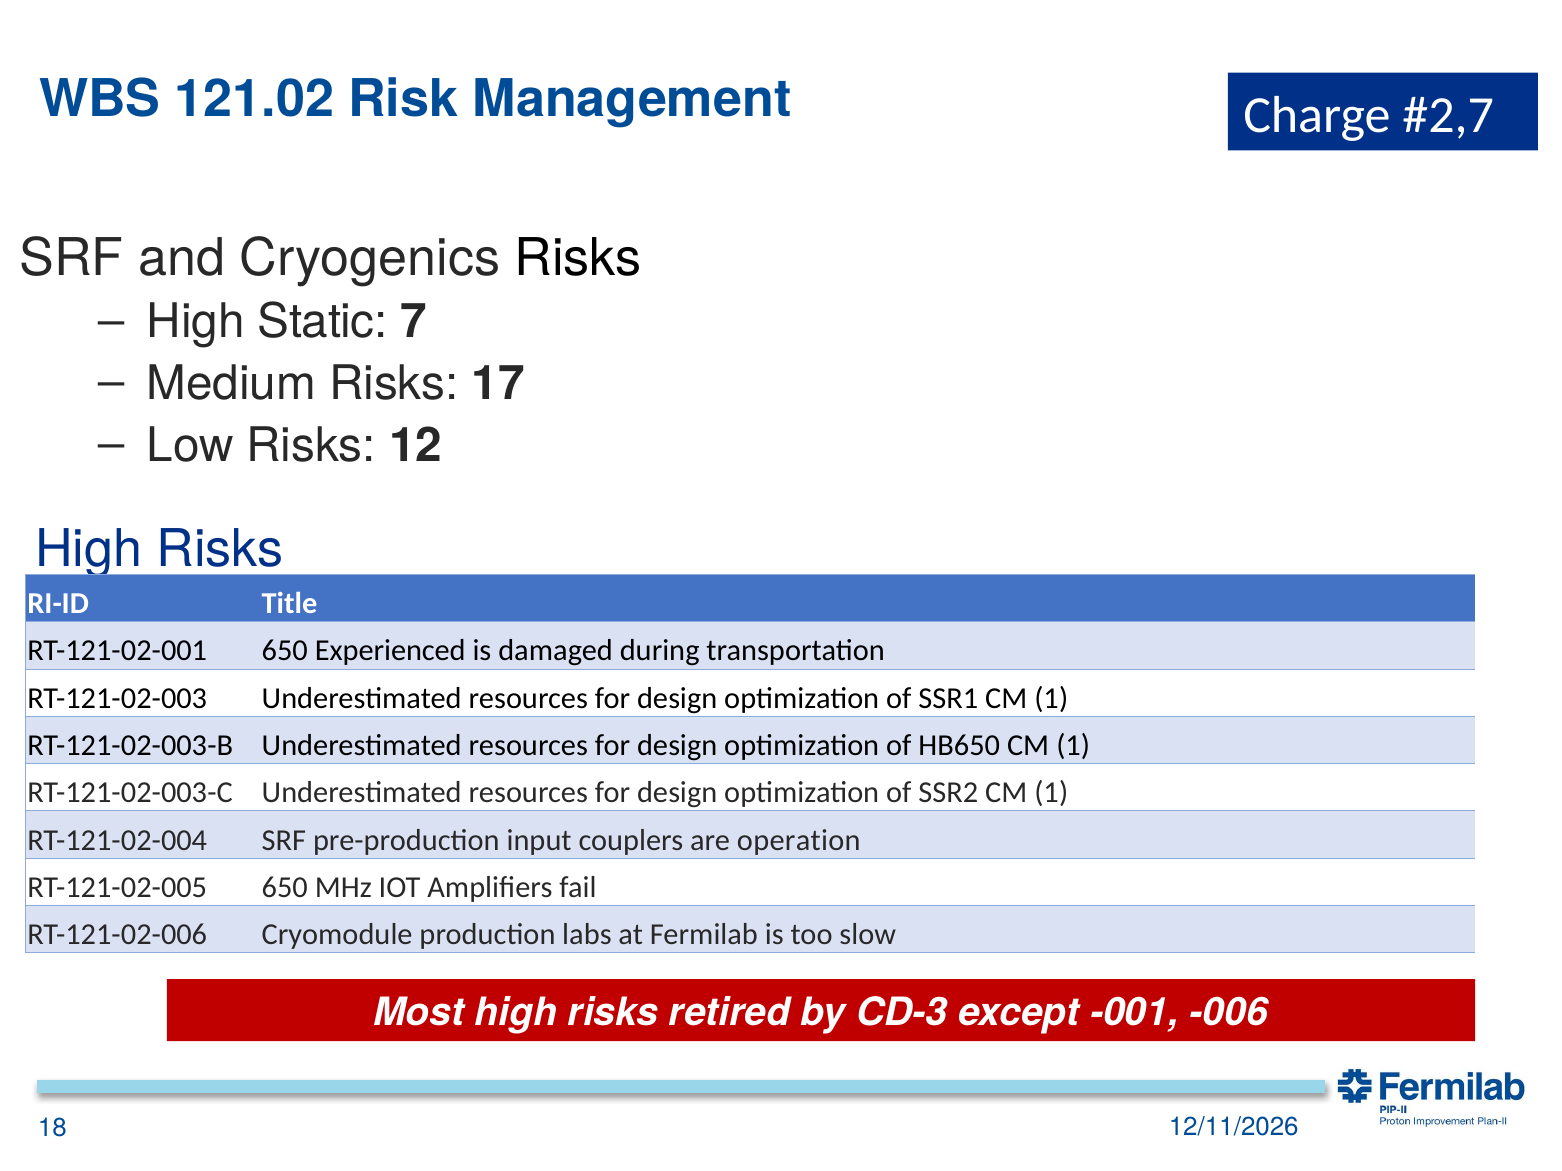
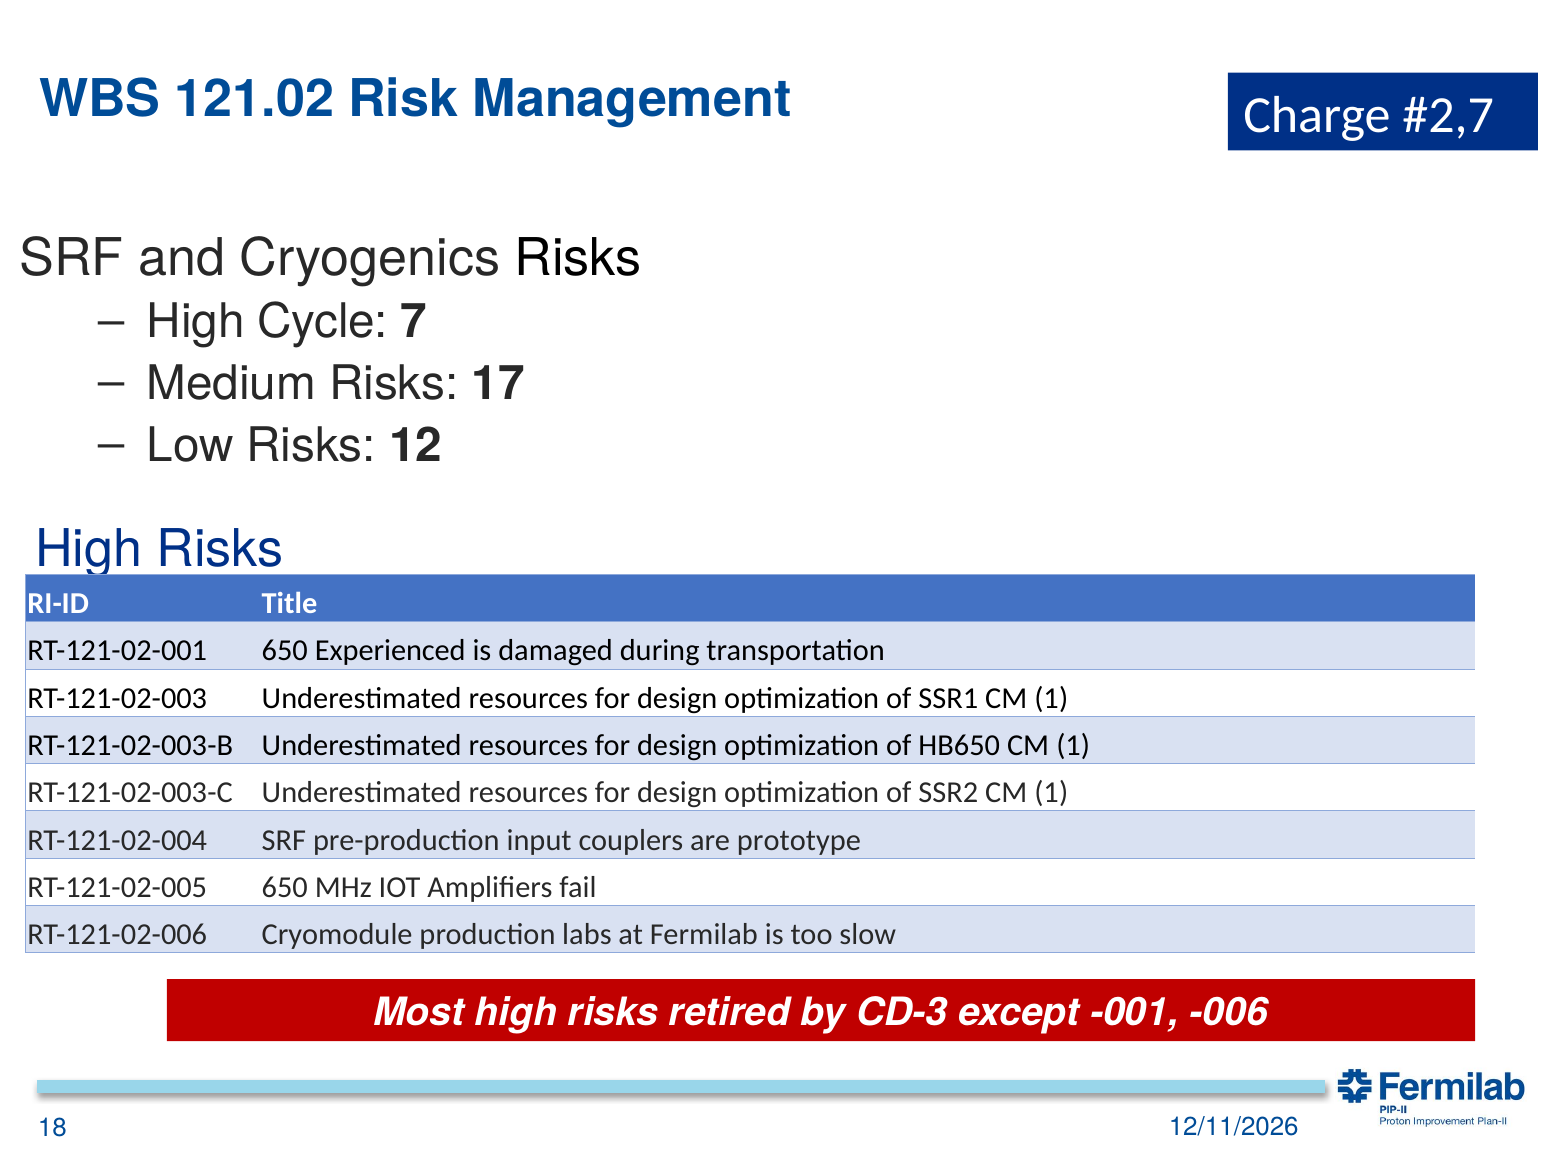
Static: Static -> Cycle (323, 322)
operation: operation -> prototype (799, 840)
